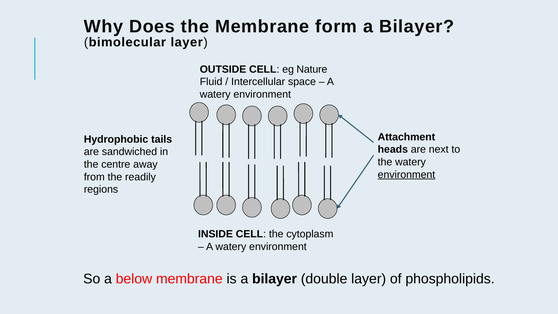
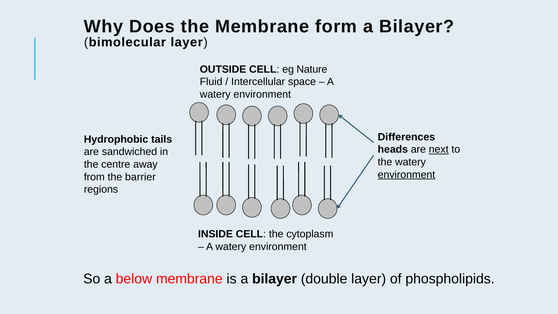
Attachment: Attachment -> Differences (406, 137)
next underline: none -> present (439, 149)
readily: readily -> barrier (140, 177)
